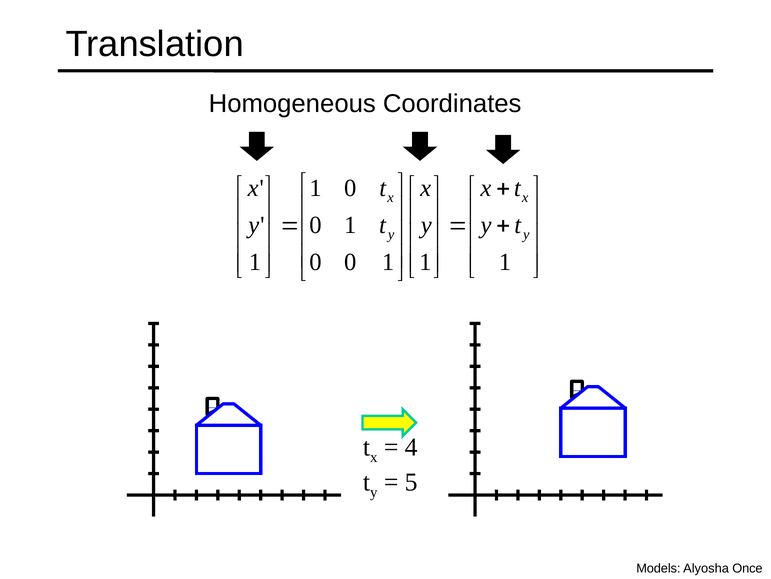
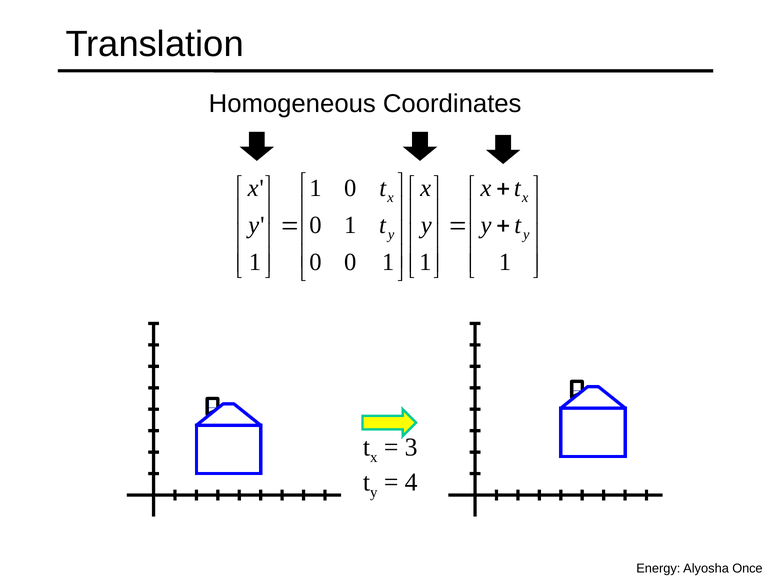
4: 4 -> 3 (411, 447)
5: 5 -> 4 (411, 482)
Models: Models -> Energy (658, 568)
